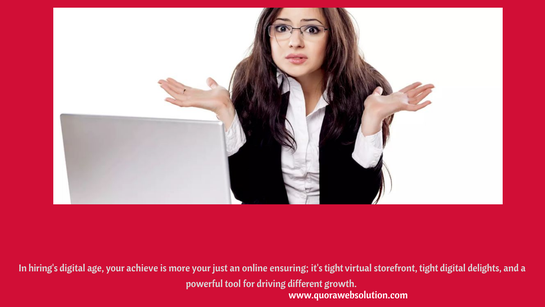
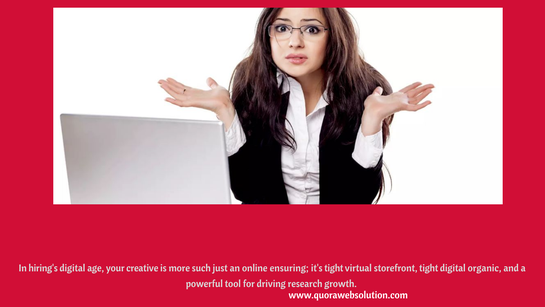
achieve: achieve -> creative (142, 268)
more your: your -> such (201, 268)
delights: delights -> organic (485, 268)
different: different -> research (305, 284)
